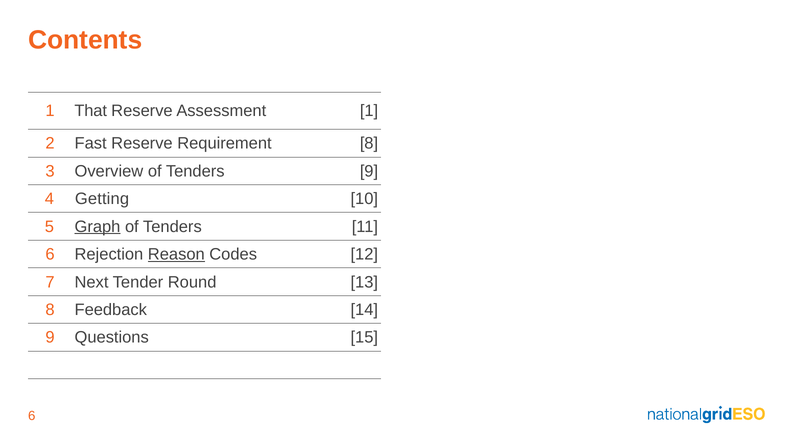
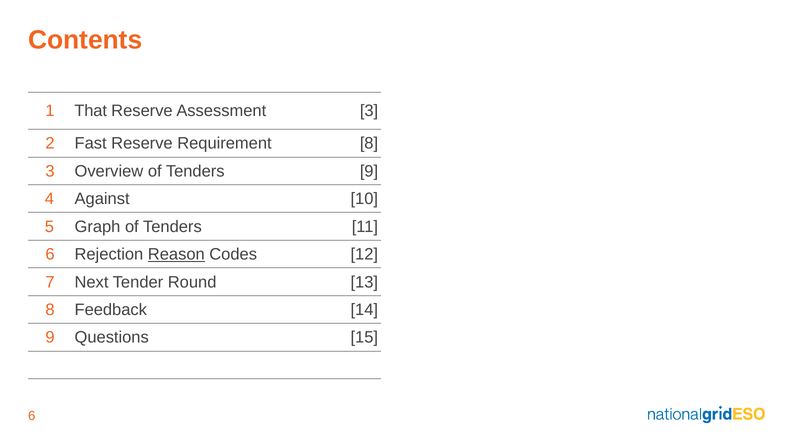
Assessment 1: 1 -> 3 (369, 111)
Getting: Getting -> Against (102, 199)
Graph underline: present -> none (97, 227)
